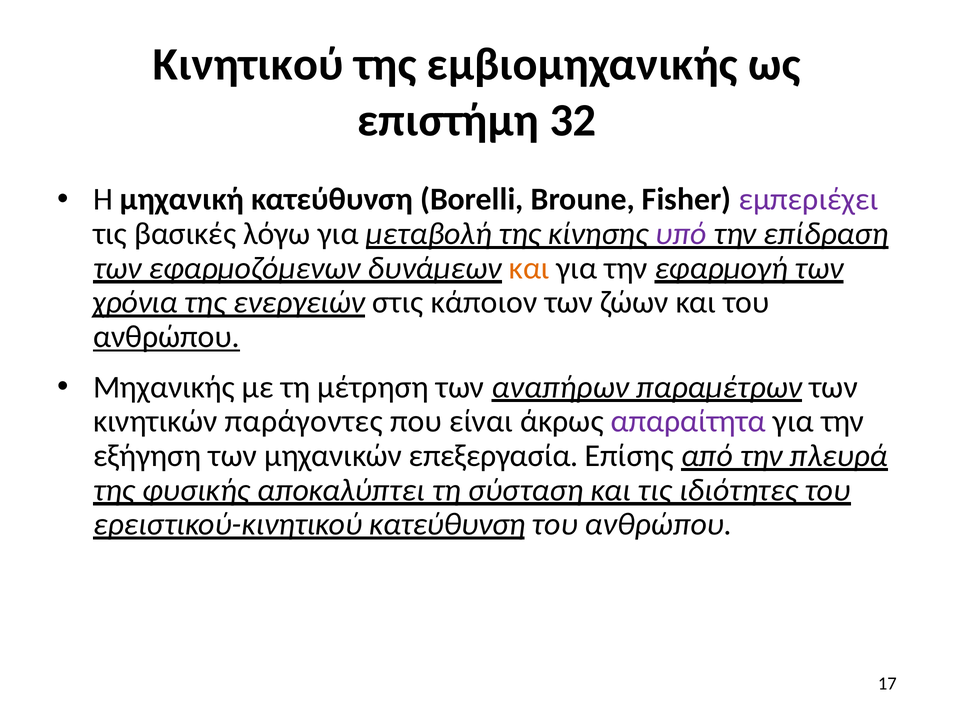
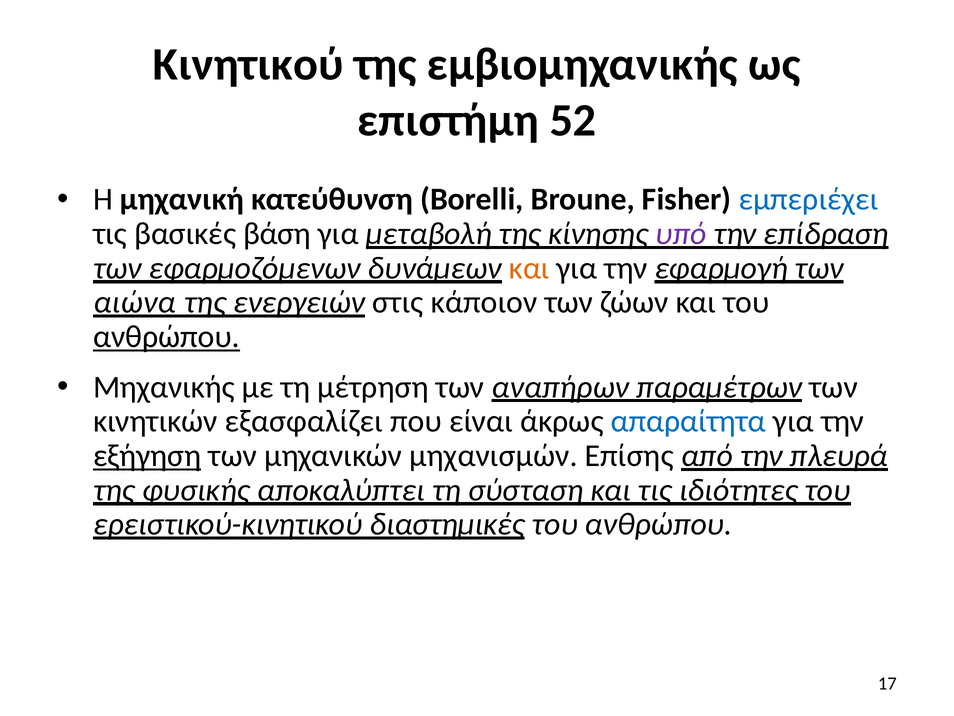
32: 32 -> 52 (573, 120)
εμπεριέχει colour: purple -> blue (808, 199)
λόγω: λόγω -> βάση (277, 234)
χρόνια: χρόνια -> αιώνα (135, 302)
παράγοντες: παράγοντες -> εξασφαλίζει (304, 421)
απαραίτητα colour: purple -> blue (688, 421)
εξήγηση underline: none -> present (147, 455)
επεξεργασία: επεξεργασία -> μηχανισμών (493, 455)
ερειστικού-κινητικού κατεύθυνση: κατεύθυνση -> διαστημικές (447, 524)
